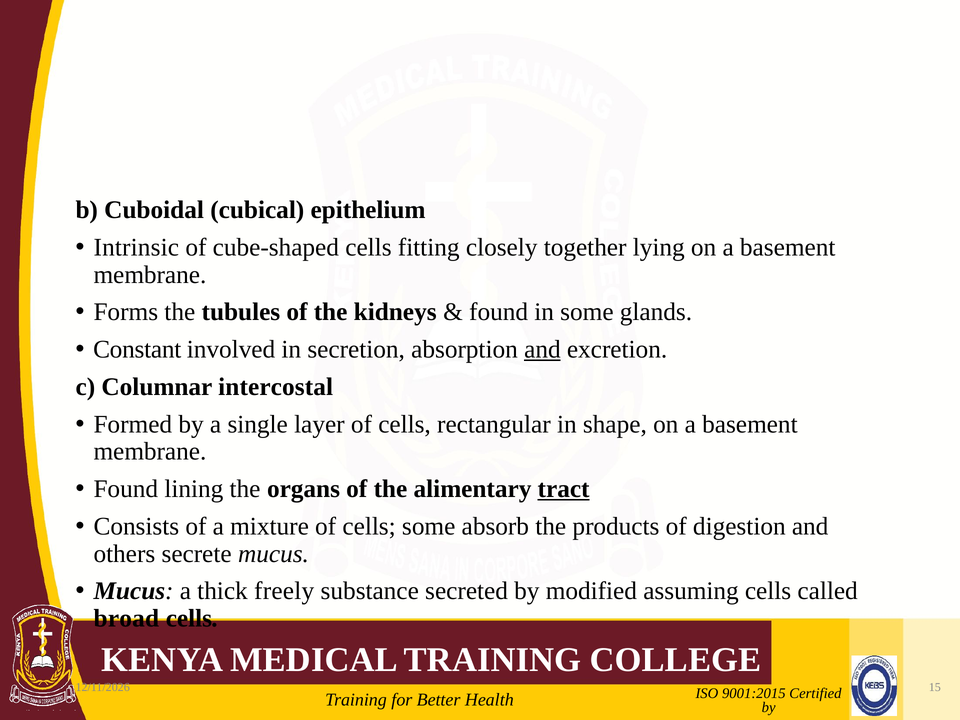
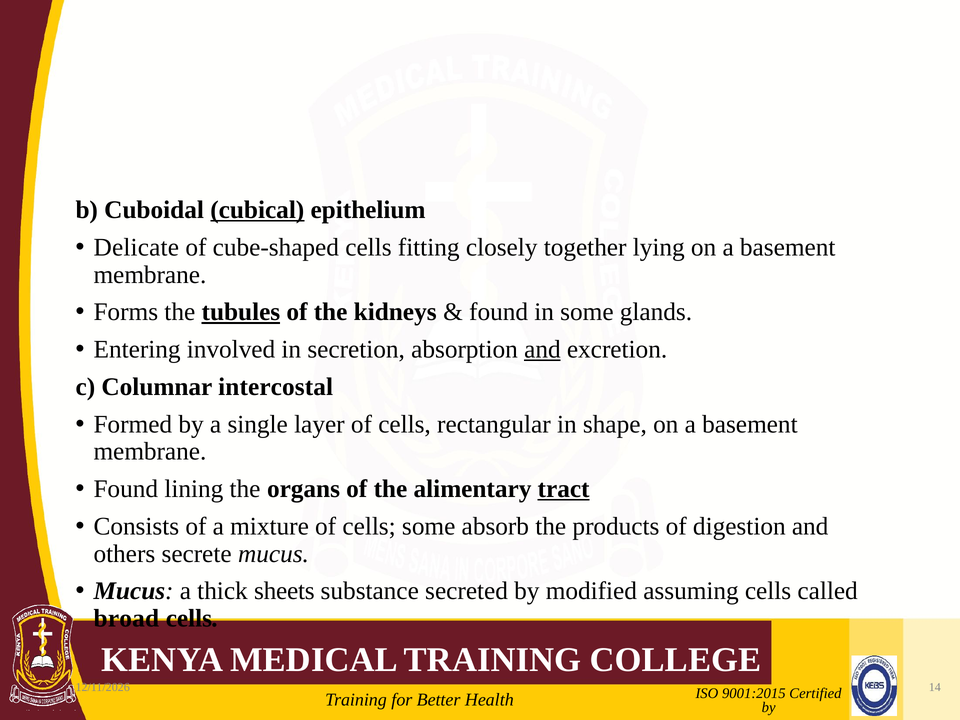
cubical underline: none -> present (257, 210)
Intrinsic: Intrinsic -> Delicate (136, 247)
tubules underline: none -> present (241, 312)
Constant: Constant -> Entering (137, 349)
freely: freely -> sheets (284, 591)
15: 15 -> 14 (935, 687)
